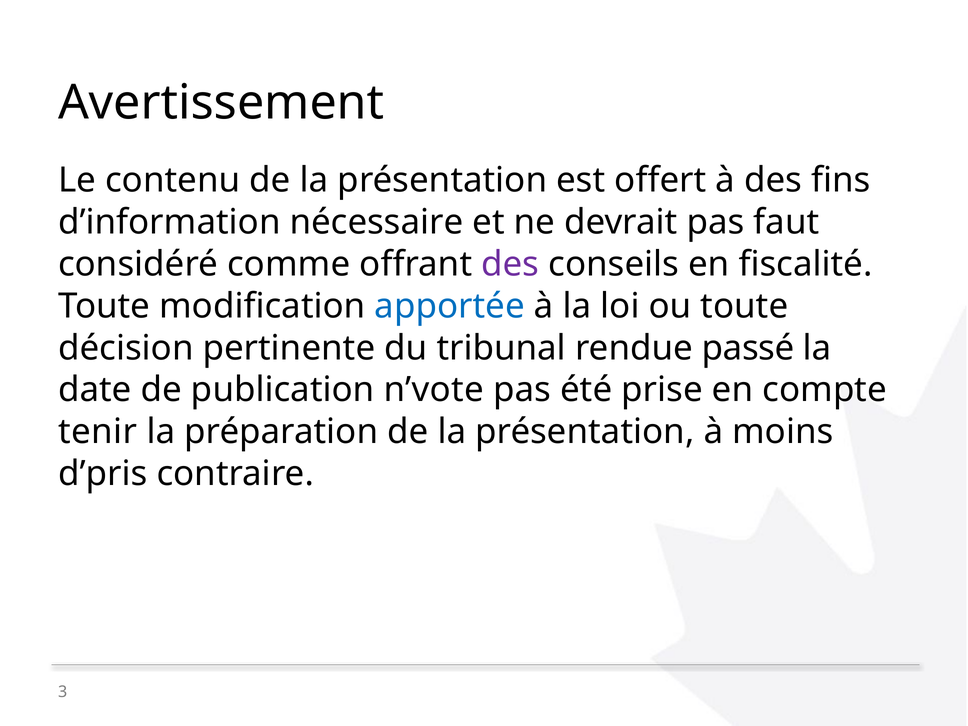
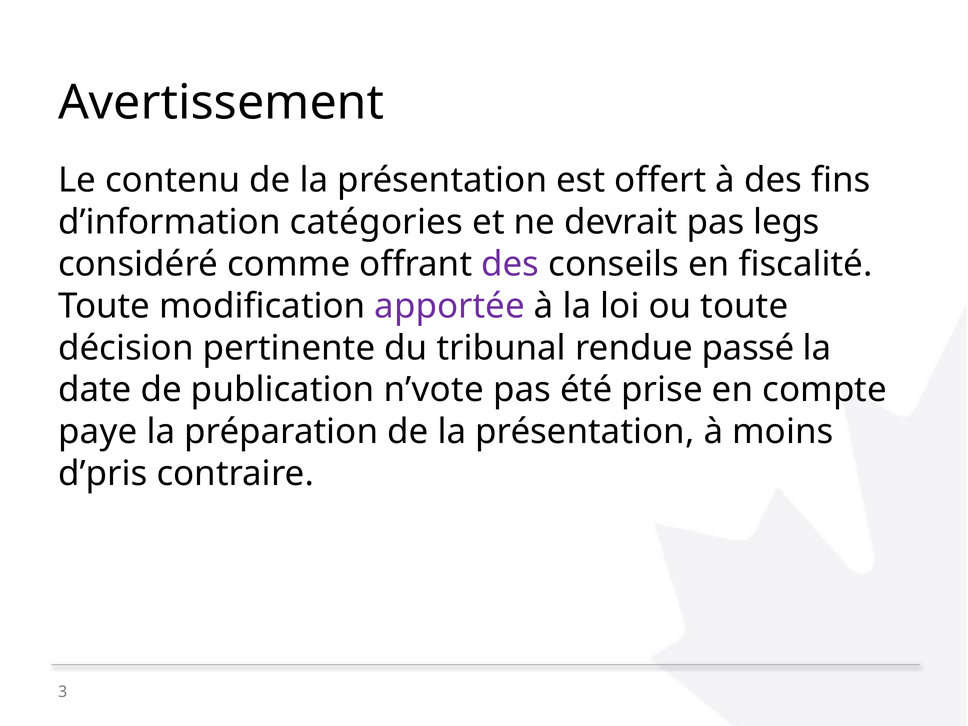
nécessaire: nécessaire -> catégories (376, 222)
faut: faut -> legs (787, 222)
apportée colour: blue -> purple (450, 306)
tenir: tenir -> paye (98, 432)
